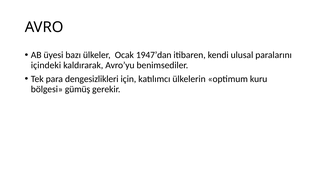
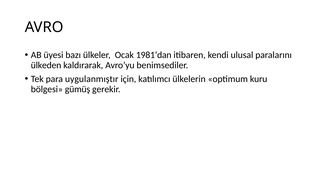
1947’dan: 1947’dan -> 1981’dan (154, 55)
içindeki: içindeki -> ülkeden (46, 65)
dengesizlikleri: dengesizlikleri -> uygulanmıştır (92, 79)
